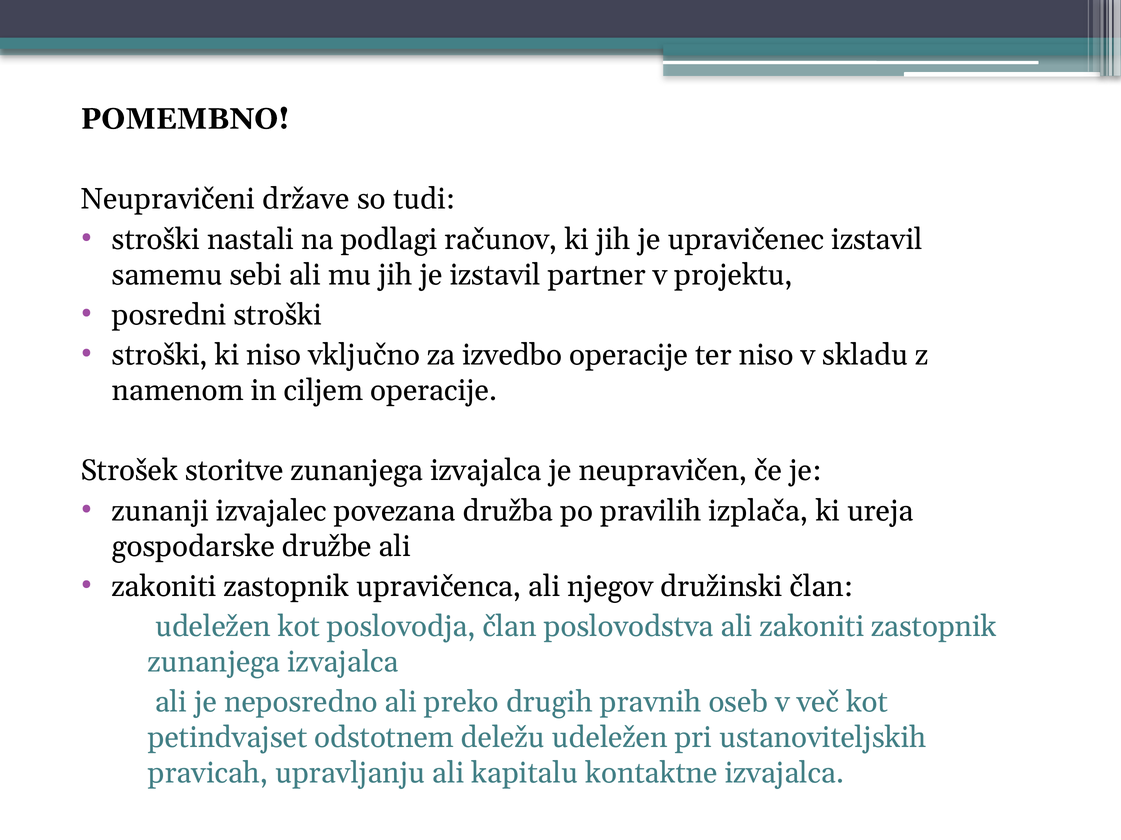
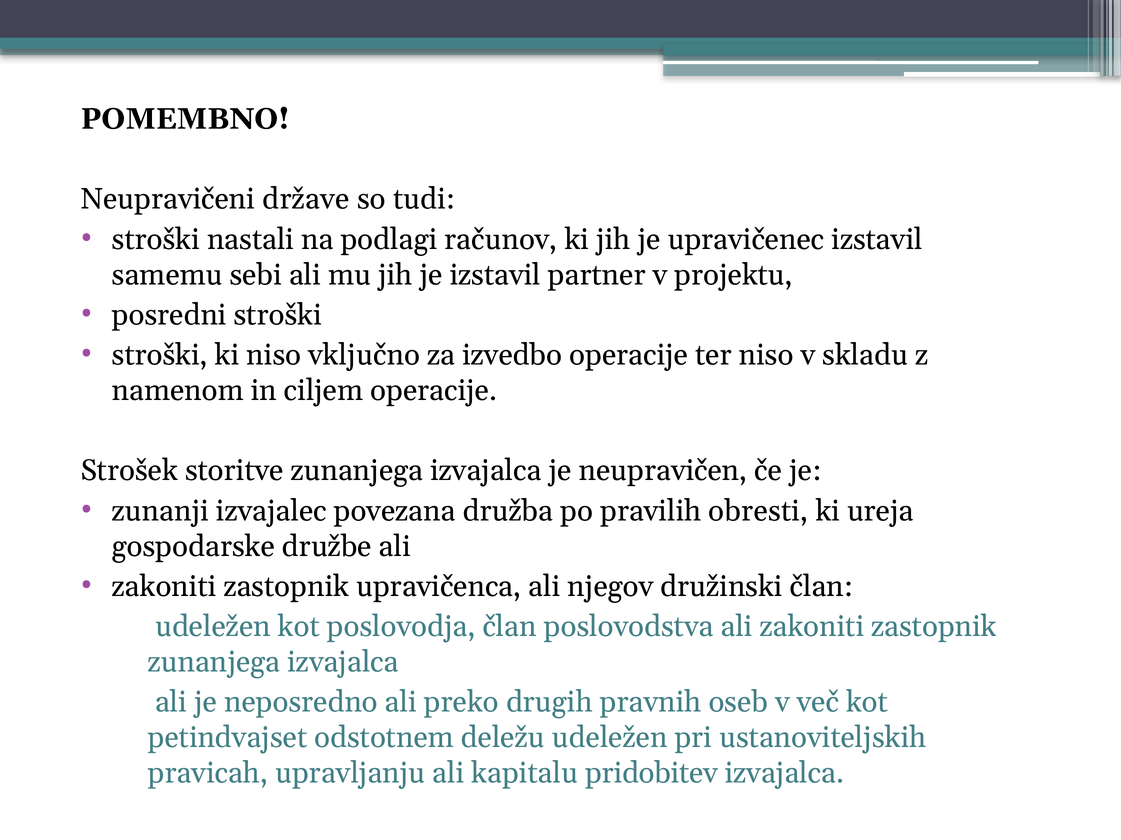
izplača: izplača -> obresti (758, 511)
kontaktne: kontaktne -> pridobitev (652, 774)
